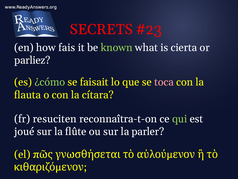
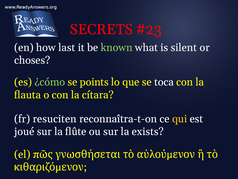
fais: fais -> last (67, 47)
cierta: cierta -> silent (184, 47)
parliez: parliez -> choses (32, 60)
faisait: faisait -> points (94, 82)
toca colour: pink -> white (164, 82)
qui colour: light green -> yellow (180, 119)
parler: parler -> exists (148, 131)
